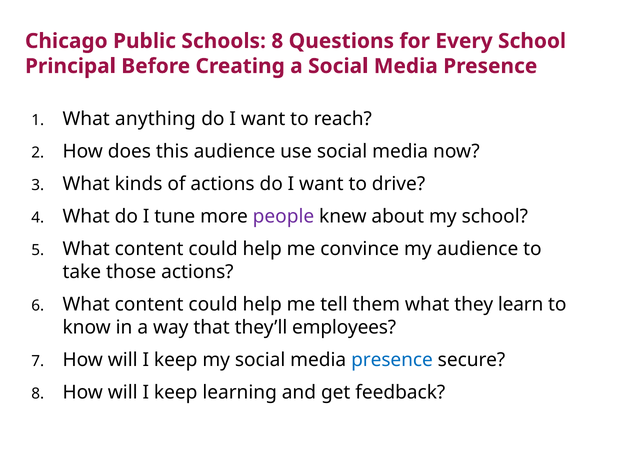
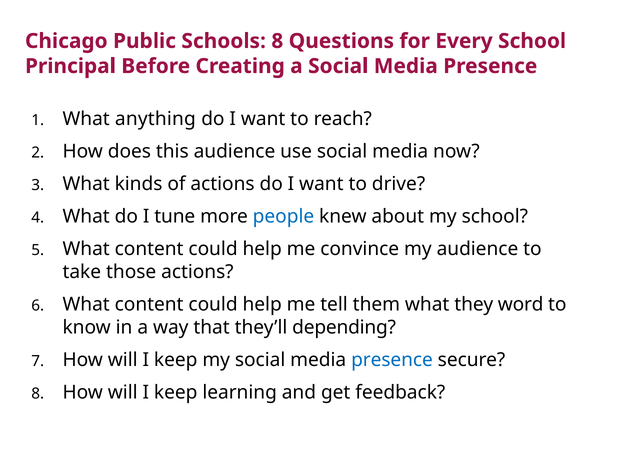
people colour: purple -> blue (283, 216)
learn: learn -> word (521, 304)
employees: employees -> depending (344, 327)
